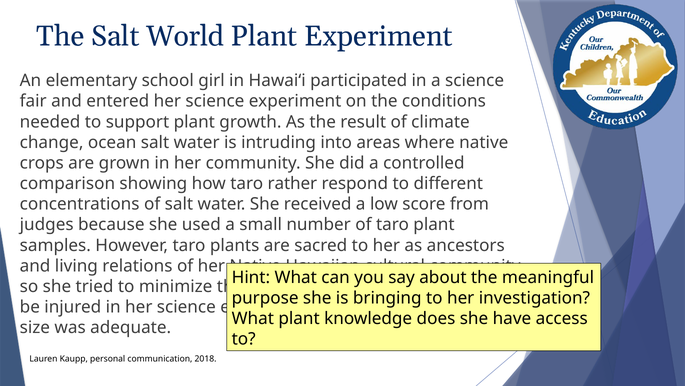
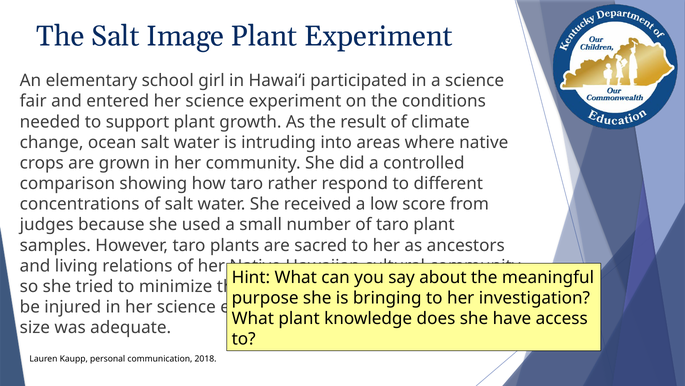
World: World -> Image (185, 36)
